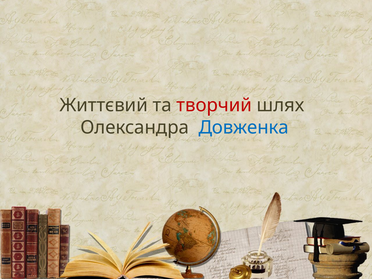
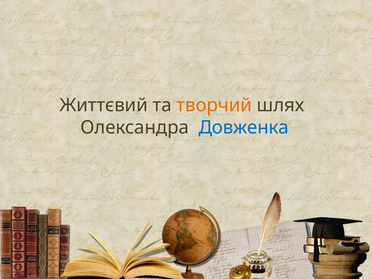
творчий colour: red -> orange (214, 105)
